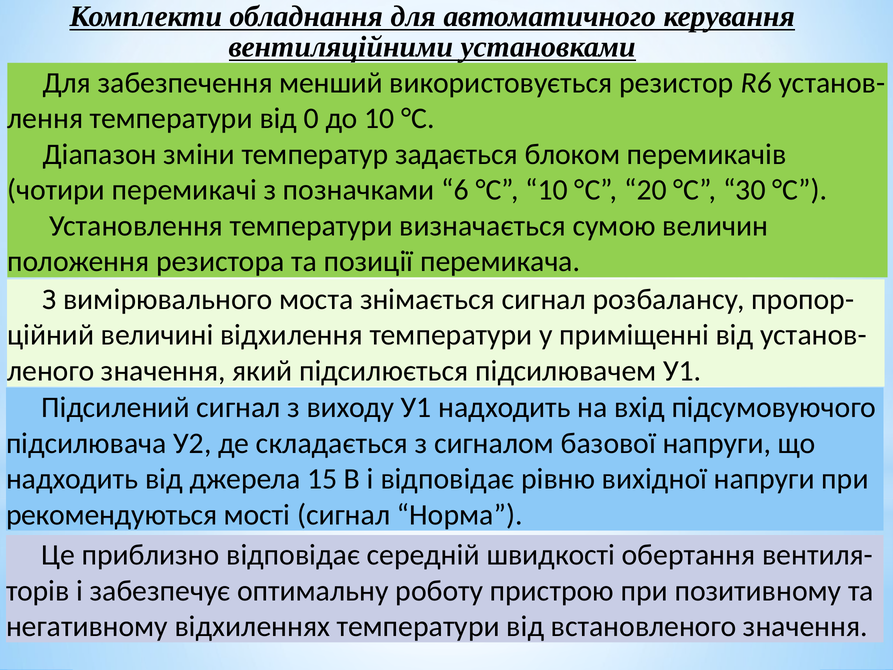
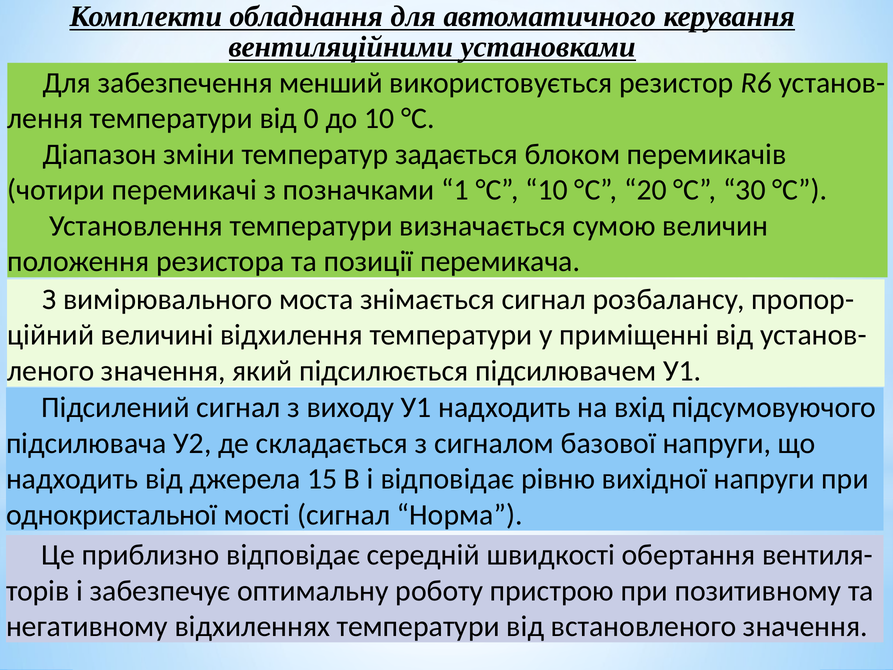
6: 6 -> 1 (455, 190)
рекомендуються: рекомендуються -> однокристальної (112, 515)
